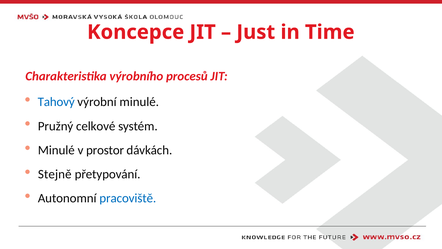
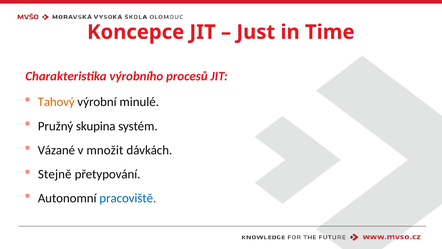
Tahový colour: blue -> orange (56, 102)
celkové: celkové -> skupina (96, 126)
Minulé: Minulé -> Vázané (56, 150)
prostor: prostor -> množit (105, 150)
